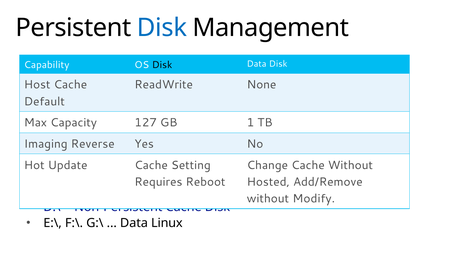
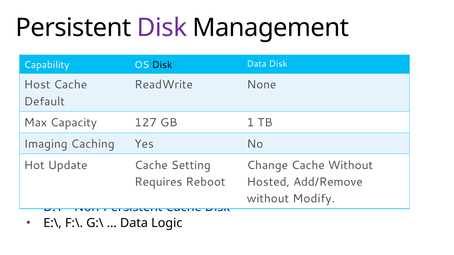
Disk colour: blue -> purple (162, 28)
Reverse: Reverse -> Caching (93, 144)
Linux: Linux -> Logic (167, 223)
